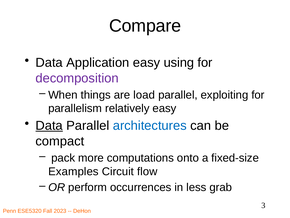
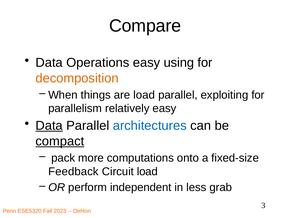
Application: Application -> Operations (98, 63)
decomposition colour: purple -> orange (77, 78)
compact underline: none -> present (60, 141)
Examples: Examples -> Feedback (73, 171)
Circuit flow: flow -> load (147, 171)
occurrences: occurrences -> independent (141, 187)
